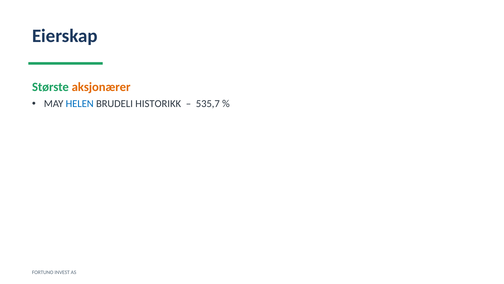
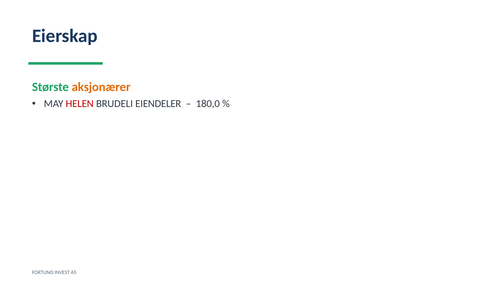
HELEN colour: blue -> red (80, 104)
HISTORIKK: HISTORIKK -> EIENDELER (158, 104)
535,7: 535,7 -> 180,0 (208, 104)
